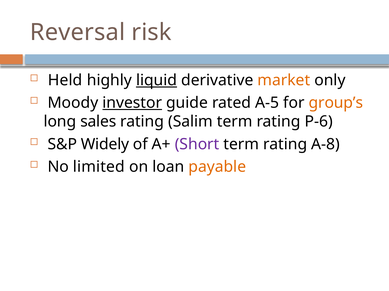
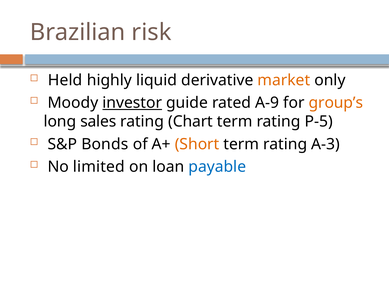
Reversal: Reversal -> Brazilian (78, 32)
liquid underline: present -> none (157, 80)
A-5: A-5 -> A-9 (267, 103)
Salim: Salim -> Chart (191, 122)
P-6: P-6 -> P-5 (319, 122)
Widely: Widely -> Bonds (105, 144)
Short colour: purple -> orange (197, 144)
A-8: A-8 -> A-3 (326, 144)
payable colour: orange -> blue (217, 167)
